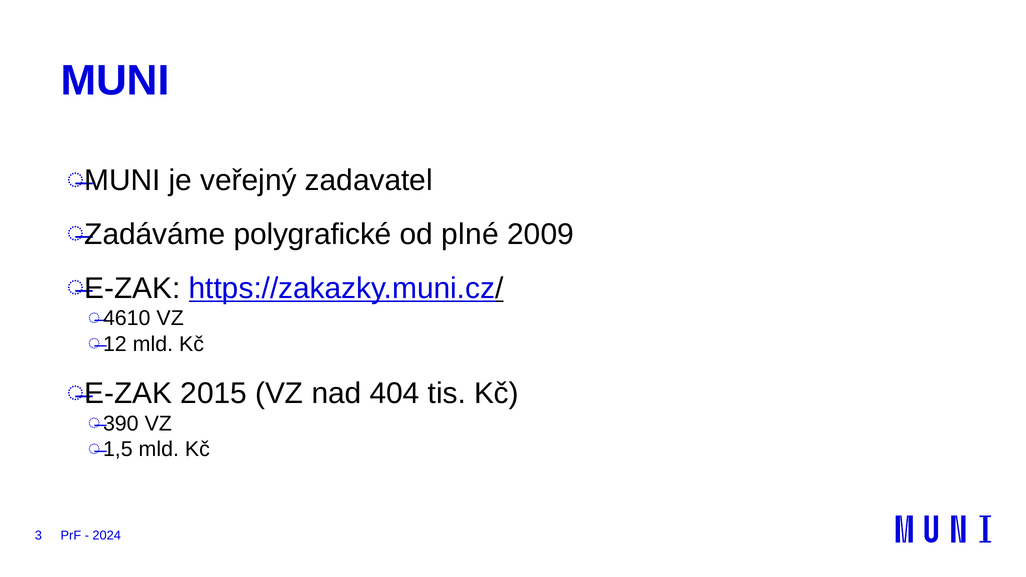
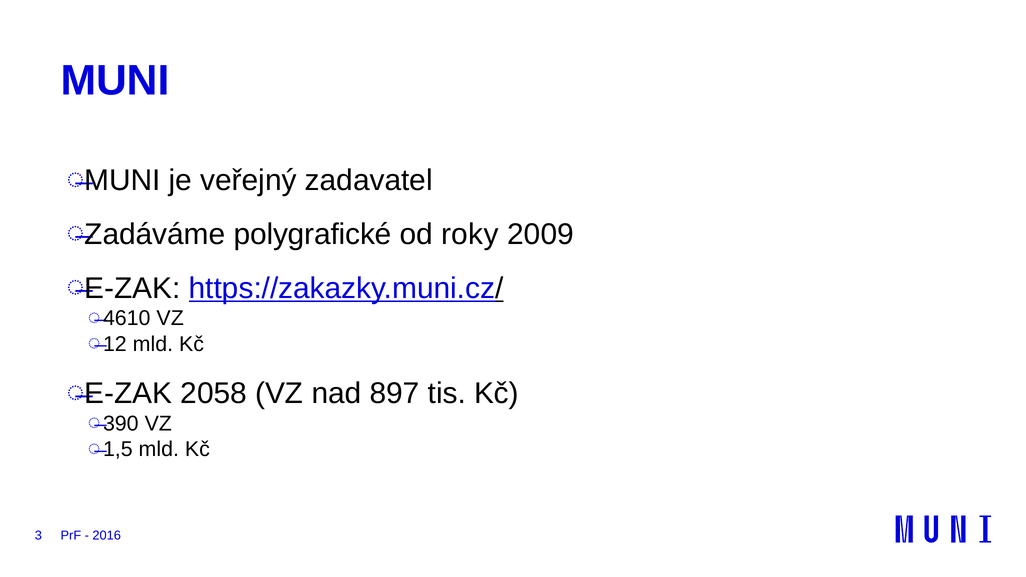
plné: plné -> roky (470, 234)
2015: 2015 -> 2058 (214, 393)
404: 404 -> 897 (395, 393)
2024: 2024 -> 2016 (107, 536)
